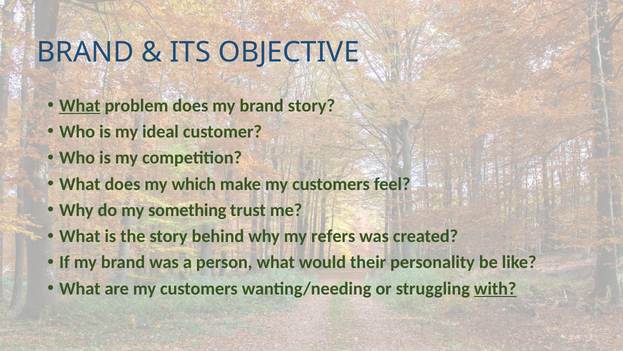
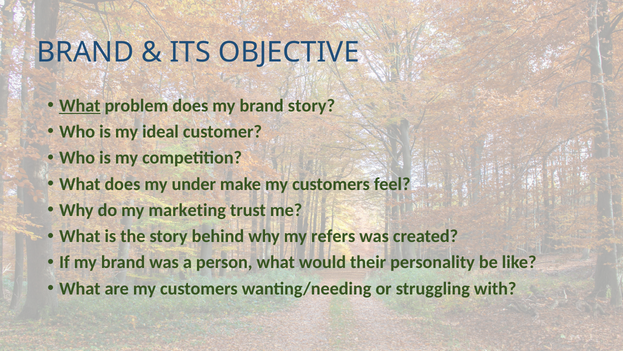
which: which -> under (194, 184)
something: something -> marketing (187, 210)
with underline: present -> none (495, 288)
